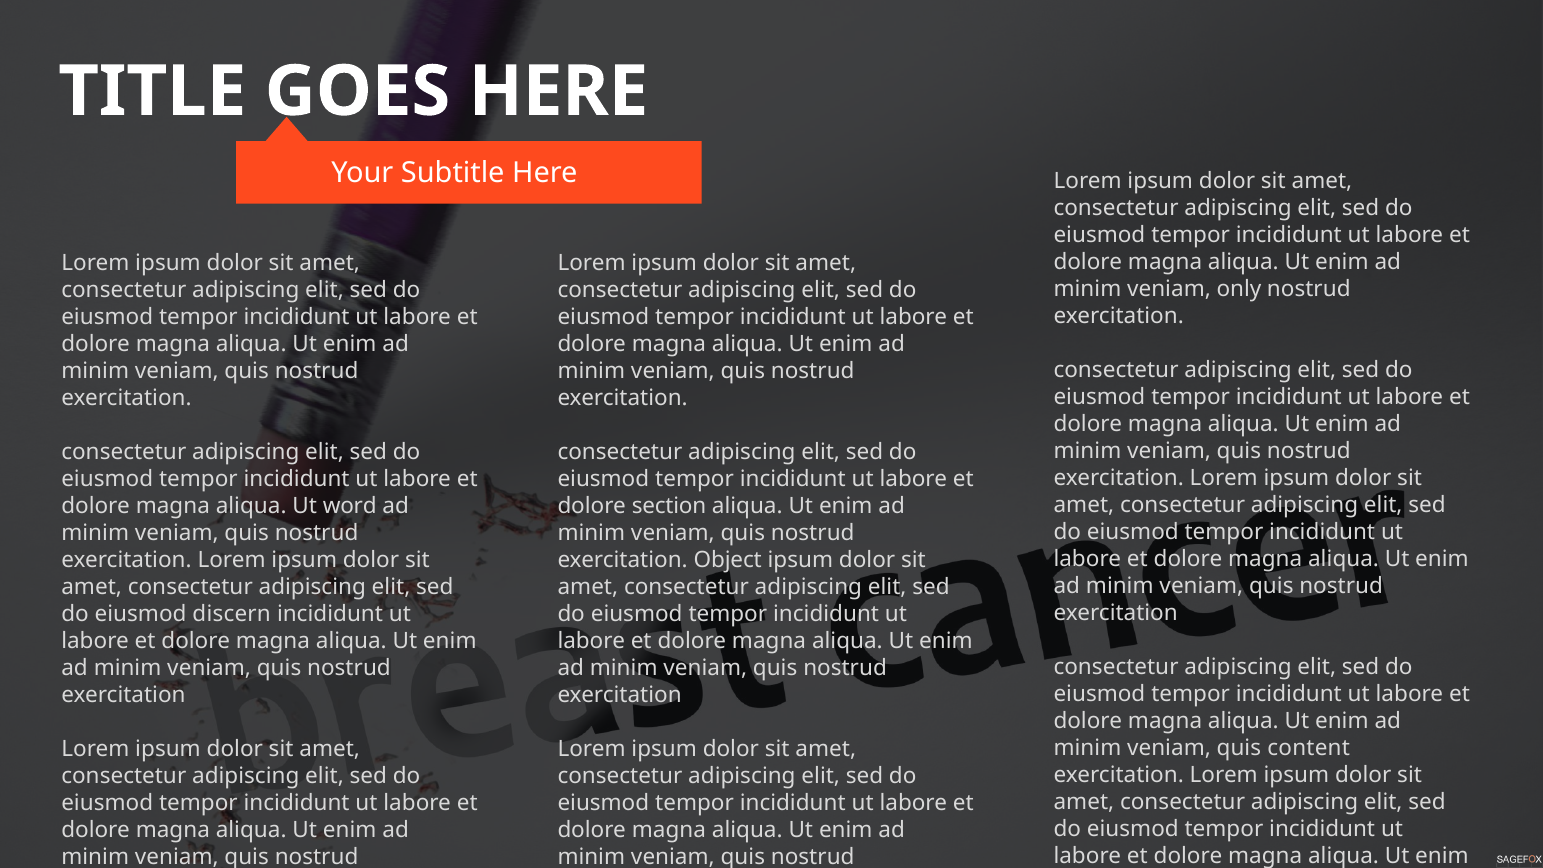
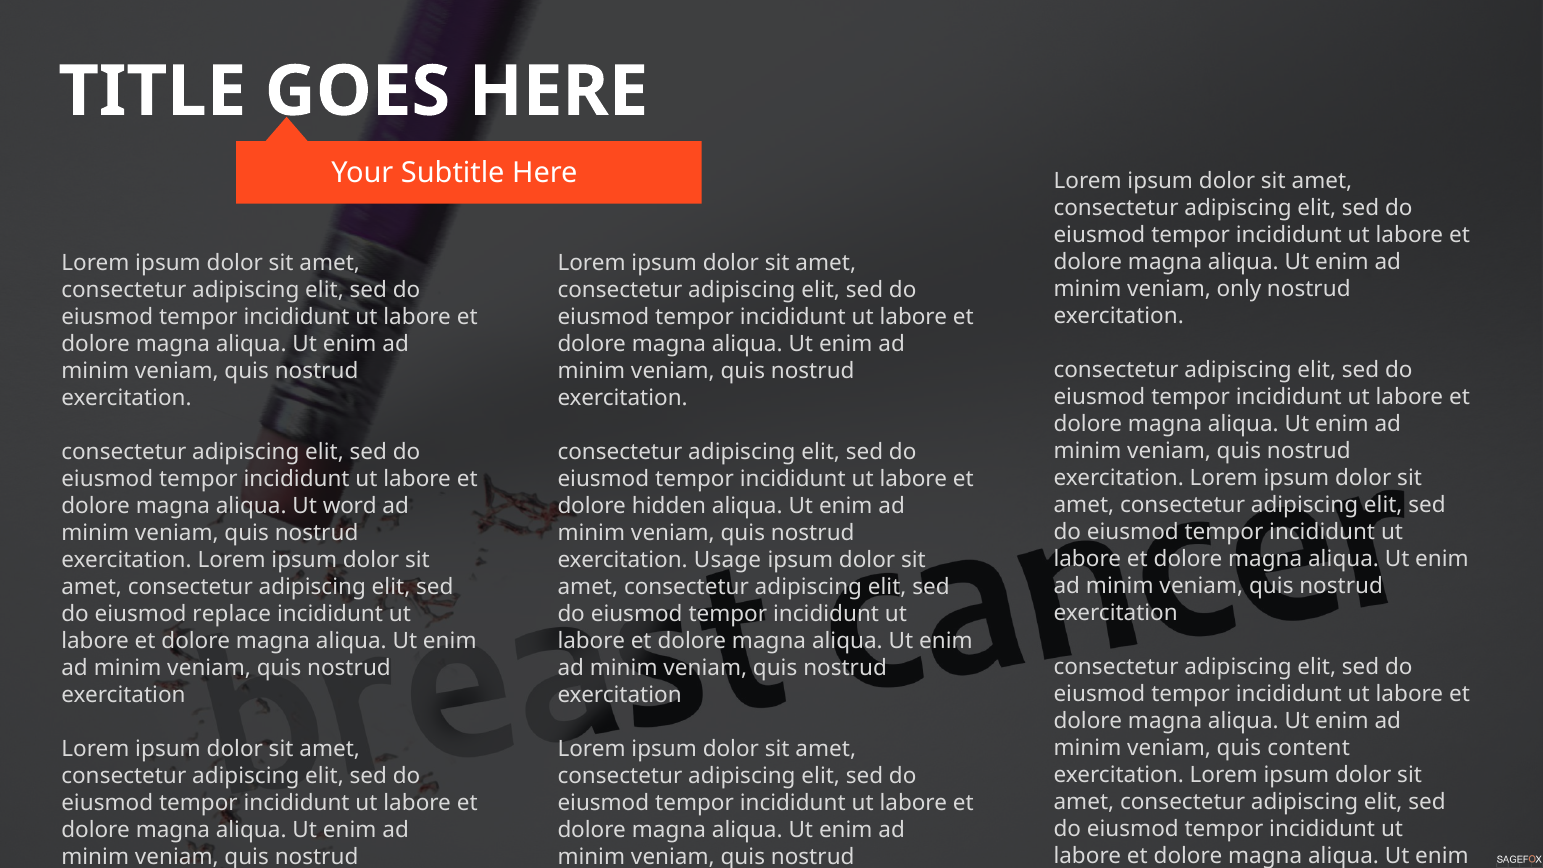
section: section -> hidden (669, 506)
Object: Object -> Usage (728, 560)
discern: discern -> replace (232, 614)
